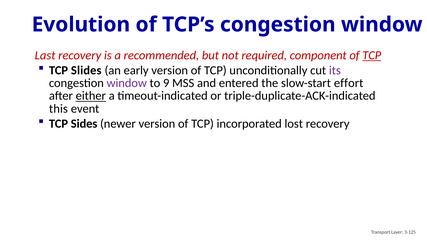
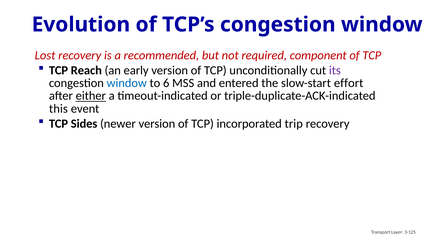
Last: Last -> Lost (45, 55)
TCP underline: present -> none (372, 55)
Slides: Slides -> Reach (86, 71)
window colour: purple -> blue (127, 83)
9: 9 -> 6 (166, 83)
lost: lost -> trip (294, 124)
